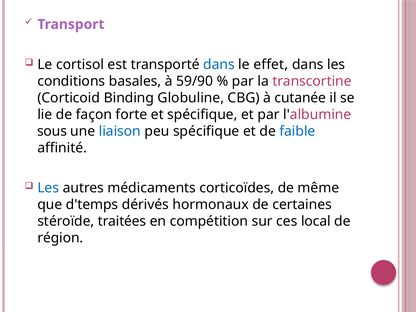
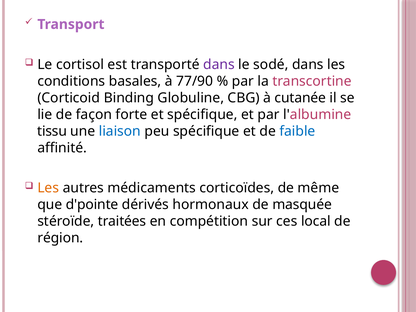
dans colour: blue -> purple (219, 65)
effet: effet -> sodé (271, 65)
59/90: 59/90 -> 77/90 (195, 81)
sous: sous -> tissu (52, 131)
Les colour: blue -> orange (48, 188)
d'temps: d'temps -> d'pointe (92, 205)
certaines: certaines -> masquée (302, 205)
